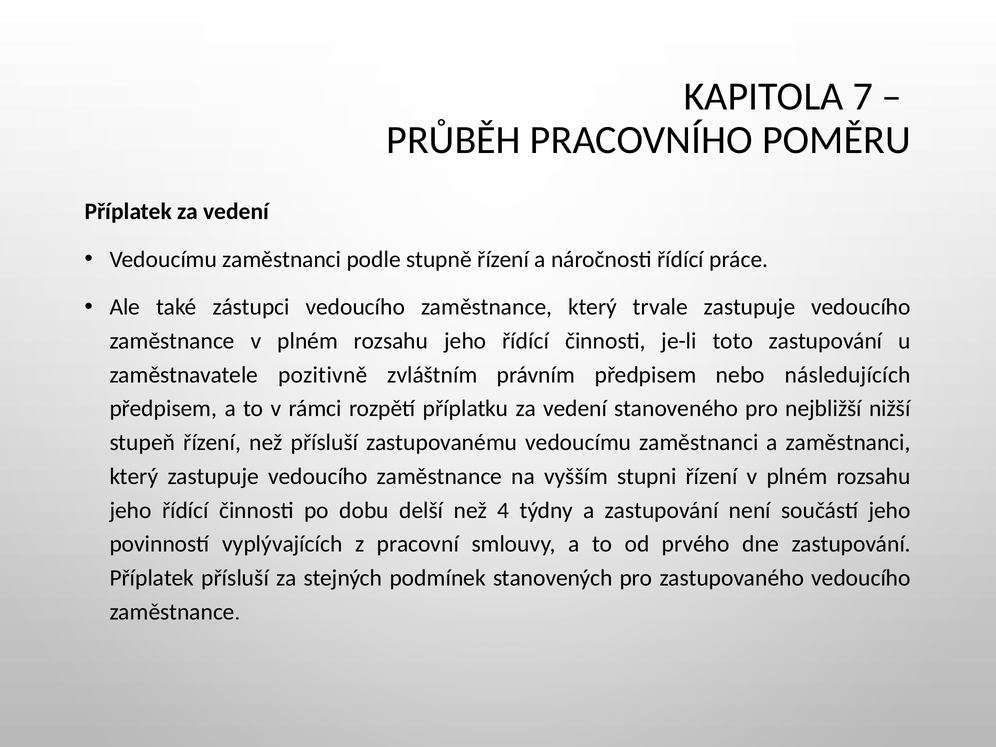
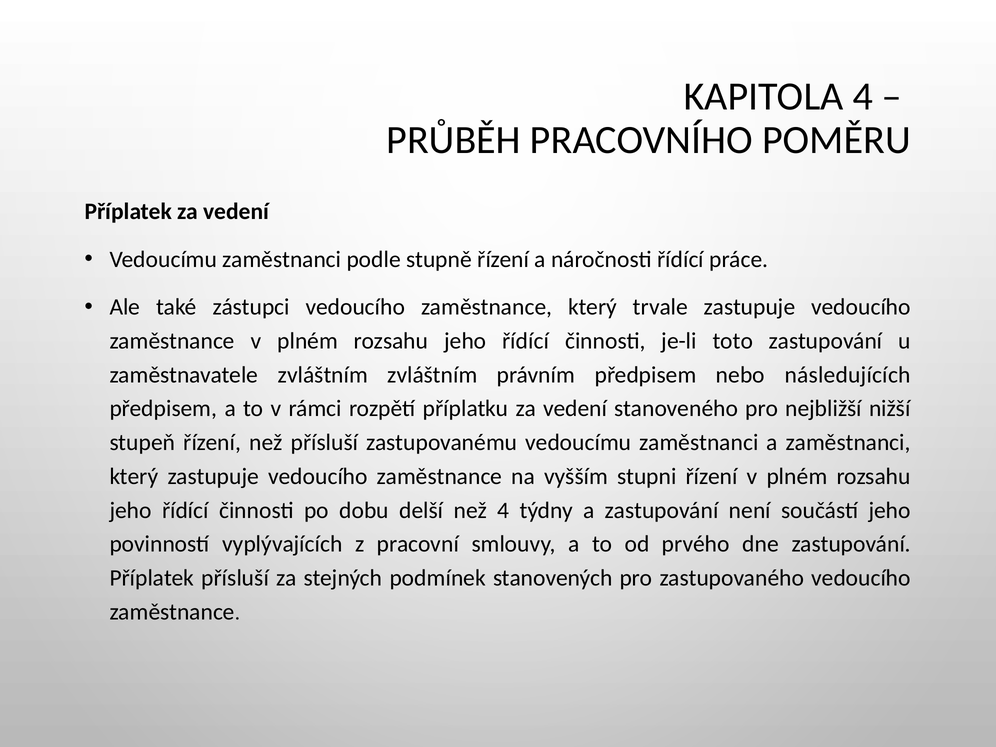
KAPITOLA 7: 7 -> 4 (863, 97)
zaměstnavatele pozitivně: pozitivně -> zvláštním (323, 375)
